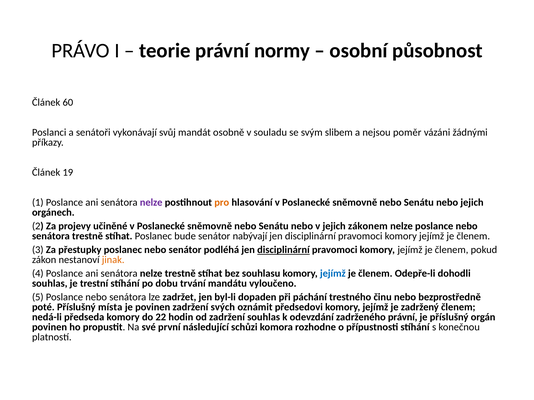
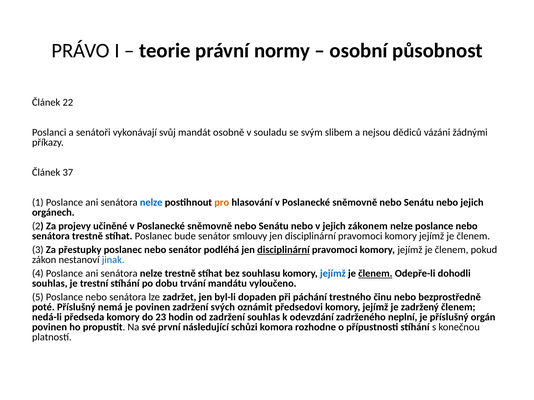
60: 60 -> 22 (68, 103)
poměr: poměr -> dědiců (407, 133)
19: 19 -> 37 (68, 173)
nelze colour: purple -> blue (151, 203)
nabývají: nabývají -> smlouvy (250, 236)
jinak colour: orange -> blue (113, 260)
členem underline: none -> present (375, 274)
místa: místa -> nemá (110, 307)
22: 22 -> 23 (161, 317)
zadrženého právní: právní -> neplní (403, 317)
